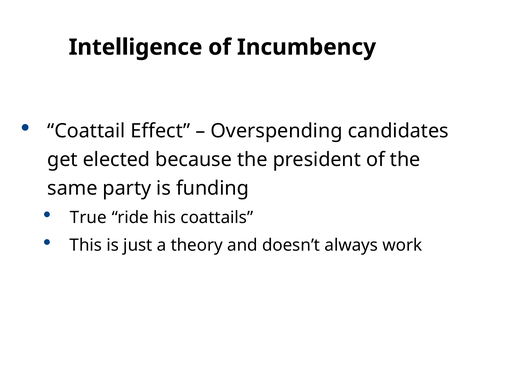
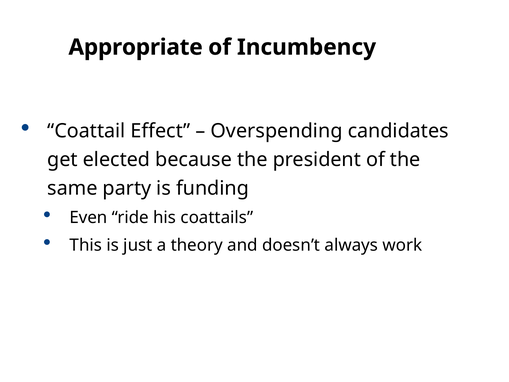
Intelligence: Intelligence -> Appropriate (136, 47)
True: True -> Even (89, 217)
